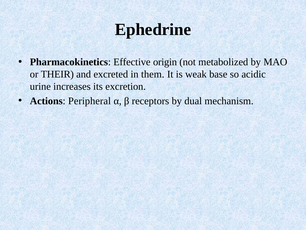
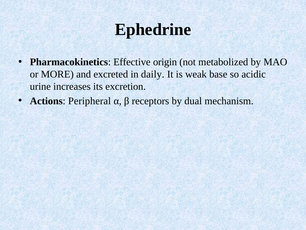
THEIR: THEIR -> MORE (57, 74)
them: them -> daily (153, 74)
